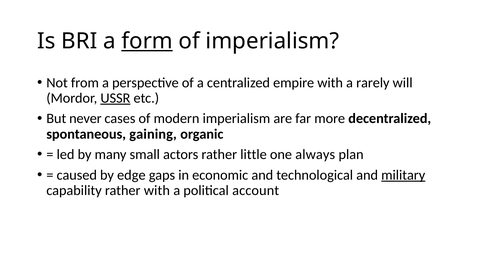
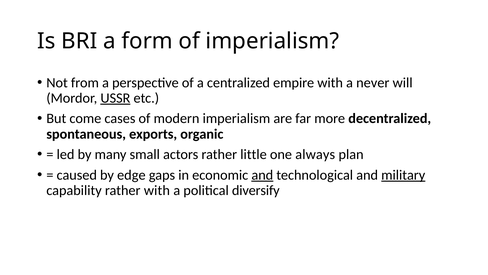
form underline: present -> none (147, 41)
rarely: rarely -> never (373, 83)
never: never -> come (85, 118)
gaining: gaining -> exports (153, 134)
and underline: none -> present (262, 175)
account: account -> diversify (256, 190)
